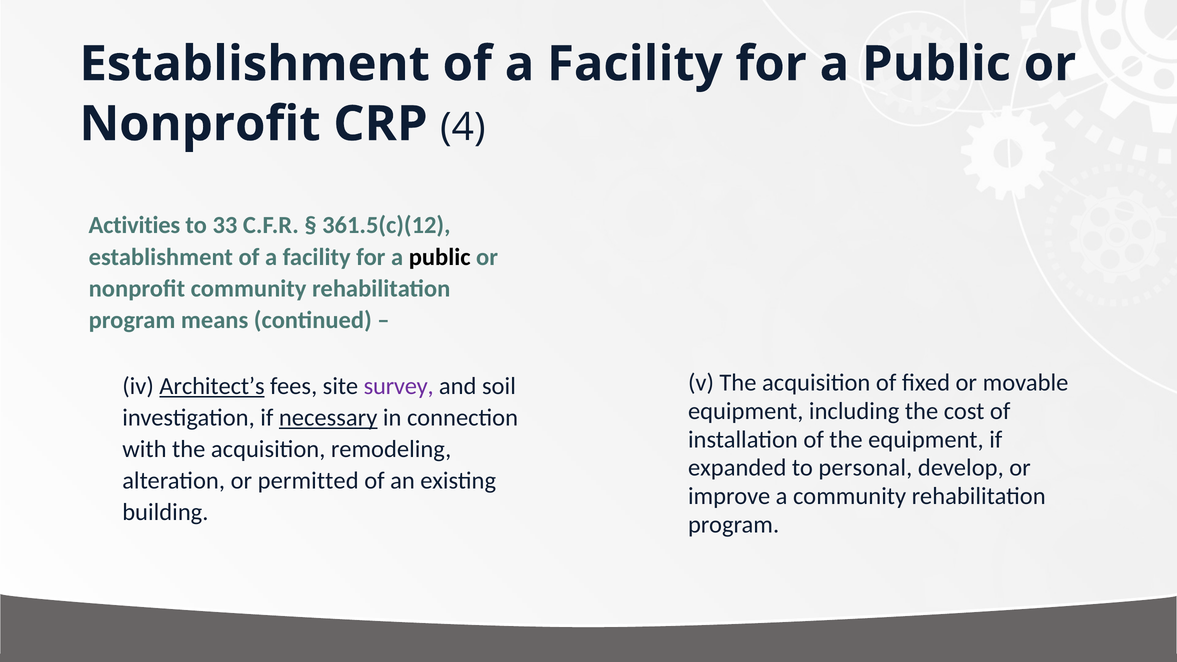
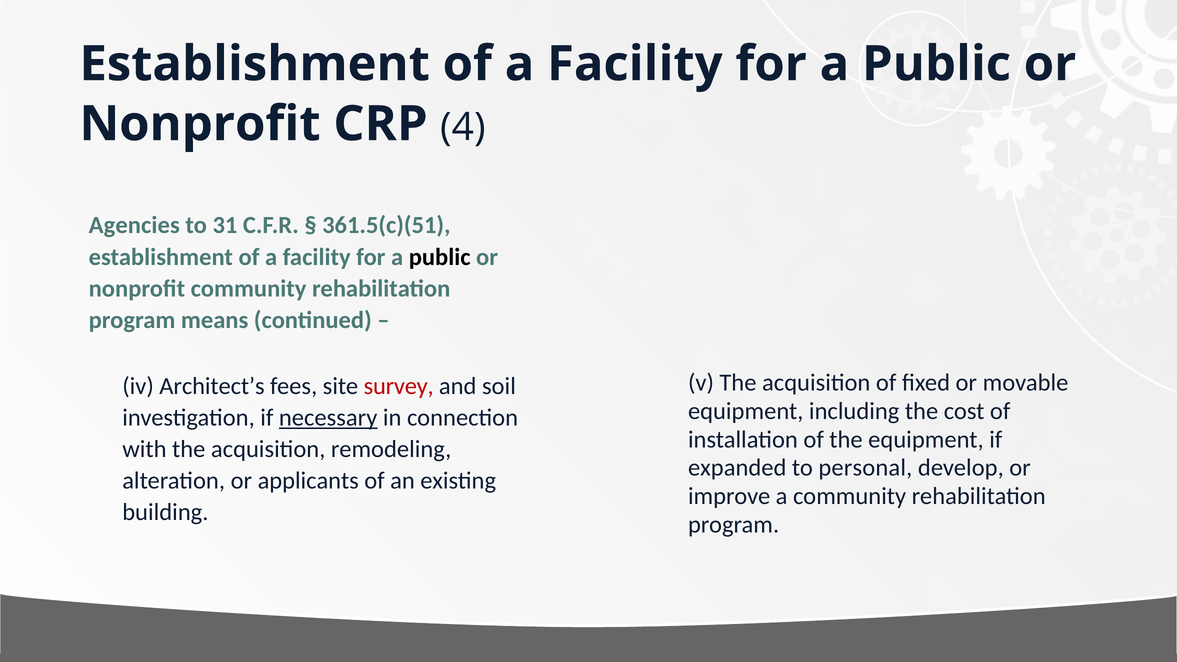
Activities: Activities -> Agencies (134, 225)
33: 33 -> 31 (225, 225)
361.5(c)(12: 361.5(c)(12 -> 361.5(c)(51 (386, 225)
Architect’s underline: present -> none (212, 386)
survey colour: purple -> red (399, 386)
permitted: permitted -> applicants (308, 481)
